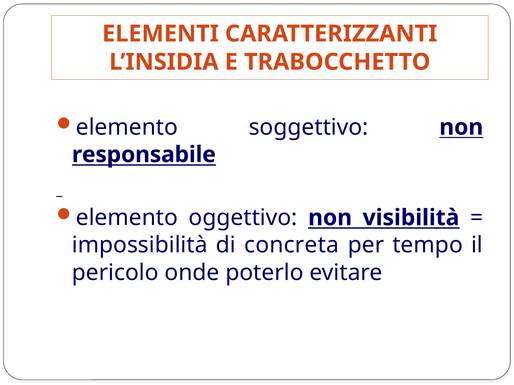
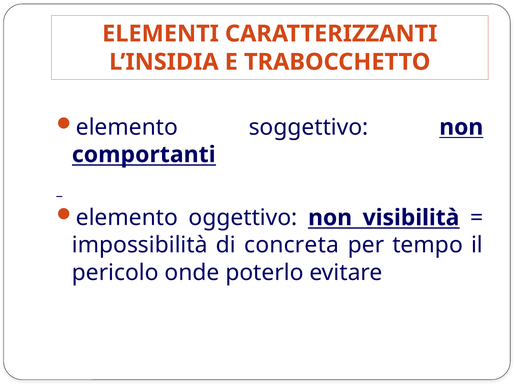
responsabile: responsabile -> comportanti (144, 155)
